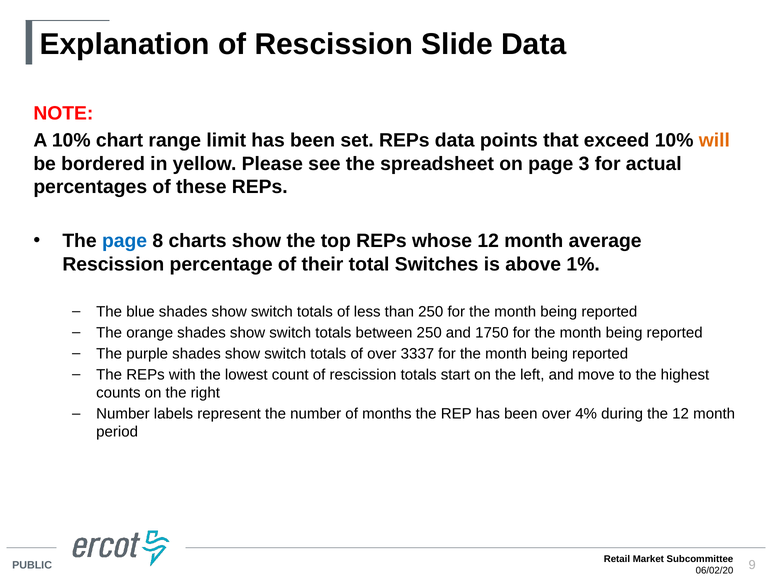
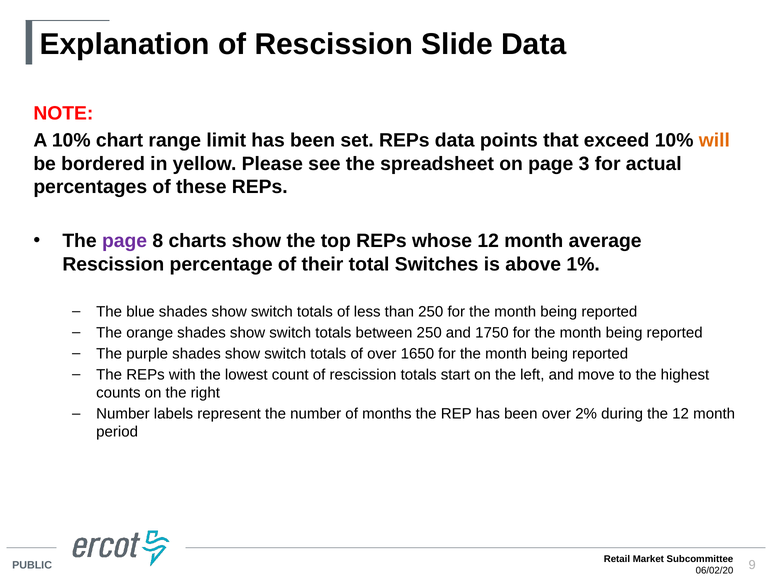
page colour: blue -> purple (125, 241)
3337: 3337 -> 1650 (417, 354)
4%: 4% -> 2% (586, 414)
